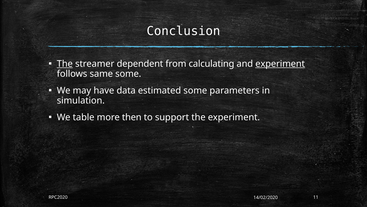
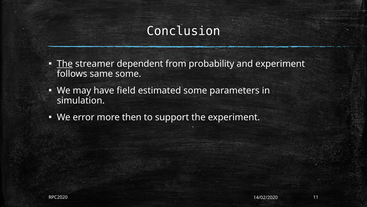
calculating: calculating -> probability (211, 64)
experiment underline: present -> none (280, 64)
data: data -> field (126, 90)
table: table -> error (84, 117)
